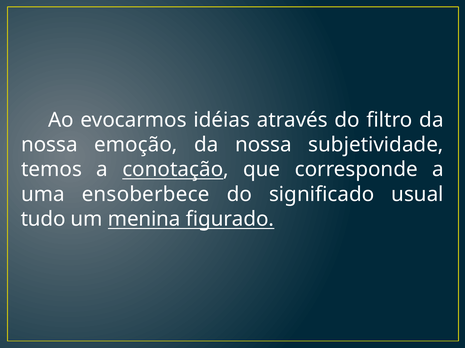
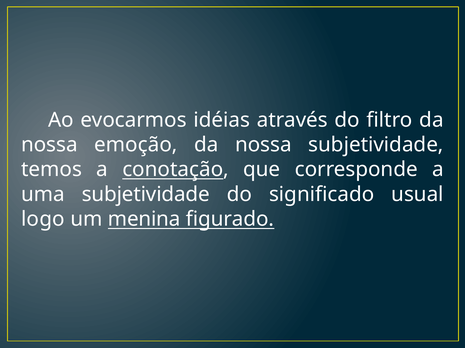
uma ensoberbece: ensoberbece -> subjetividade (146, 195)
tudo: tudo -> logo (43, 219)
